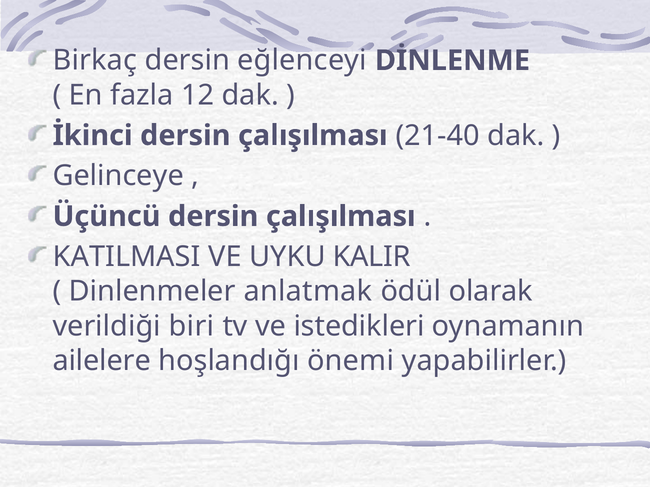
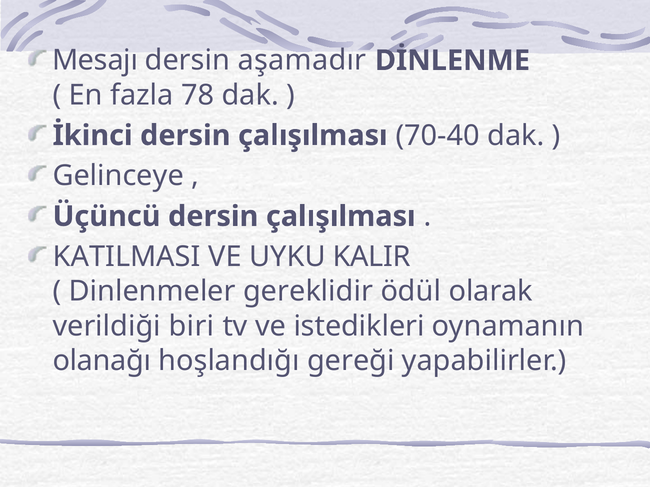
Birkaç: Birkaç -> Mesajı (95, 61)
eğlenceyi: eğlenceyi -> aşamadır (302, 61)
12: 12 -> 78 (198, 95)
21-40: 21-40 -> 70-40 (438, 136)
anlatmak: anlatmak -> gereklidir (308, 292)
ailelere: ailelere -> olanağı (102, 361)
önemi: önemi -> gereği (351, 361)
